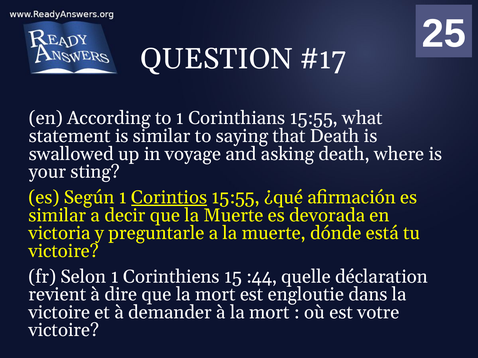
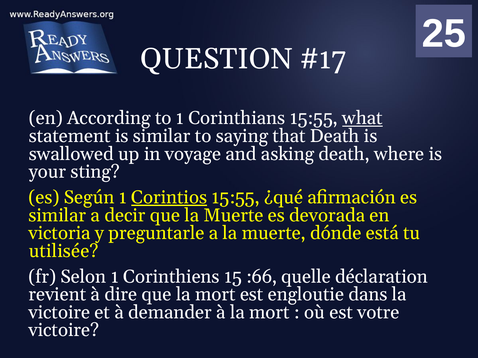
what underline: none -> present (362, 118)
victoire: victoire -> utilisée (64, 251)
:44: :44 -> :66 (262, 277)
